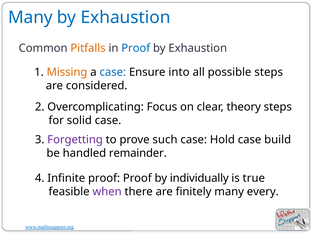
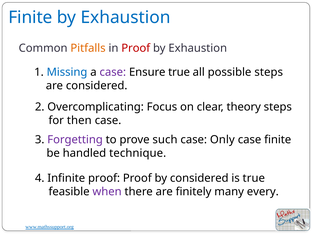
Many: Many -> Finite (30, 17)
Proof colour: blue -> red (136, 48)
Missing colour: orange -> blue (67, 72)
case colour: blue -> purple (113, 72)
Ensure into: into -> true (179, 72)
solid: solid -> then (79, 121)
Hold: Hold -> Only (222, 140)
case build: build -> finite (278, 140)
remainder: remainder -> technique (138, 153)
by individually: individually -> considered (199, 178)
